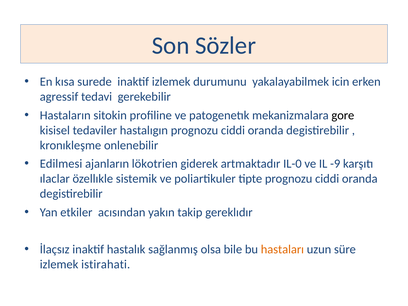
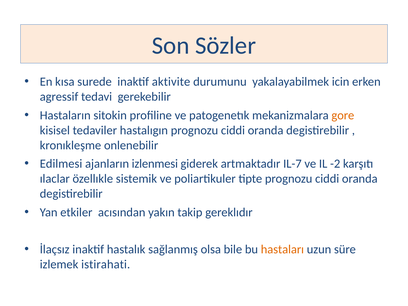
inaktif izlemek: izlemek -> aktivite (171, 82)
gore colour: black -> orange (343, 115)
lökotrien: lökotrien -> izlenmesi (155, 164)
IL-0: IL-0 -> IL-7 (292, 164)
-9: -9 -> -2 (335, 164)
